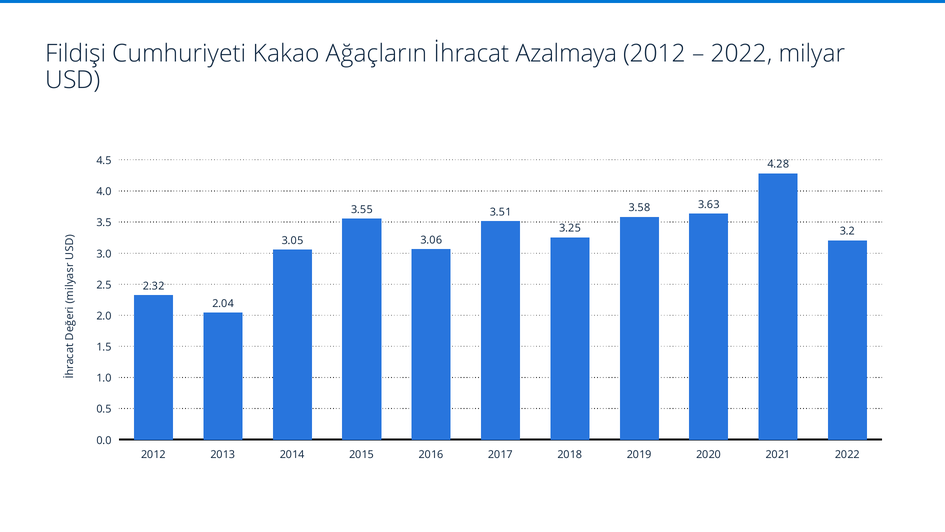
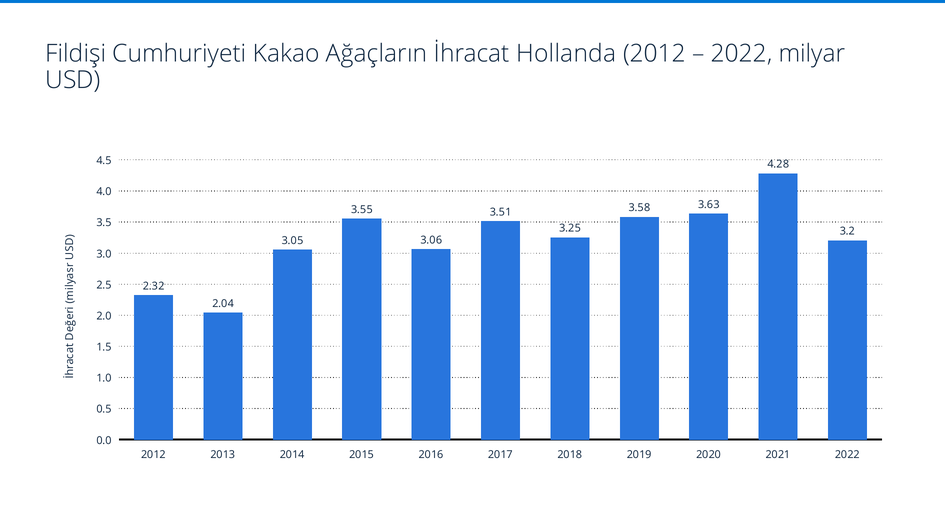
Azalmaya: Azalmaya -> Hollanda (566, 53)
